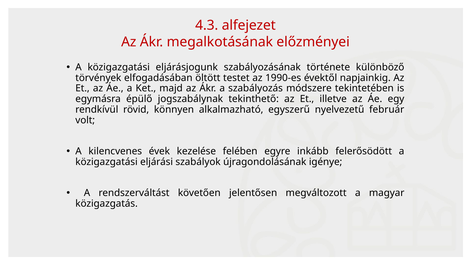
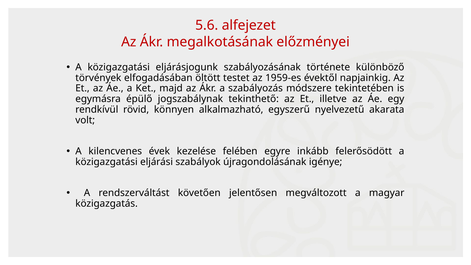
4.3: 4.3 -> 5.6 (207, 25)
1990-es: 1990-es -> 1959-es (283, 78)
február: február -> akarata (387, 110)
